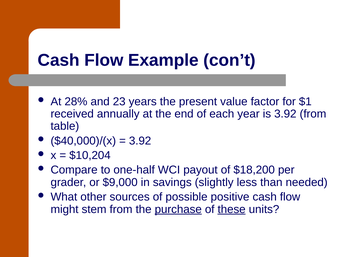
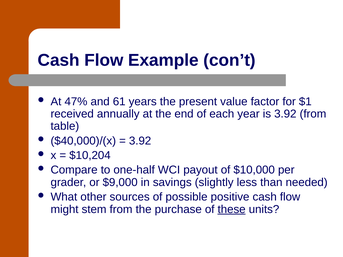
28%: 28% -> 47% (76, 102)
23: 23 -> 61 (119, 102)
$18,200: $18,200 -> $10,000 (254, 170)
purchase underline: present -> none (178, 209)
